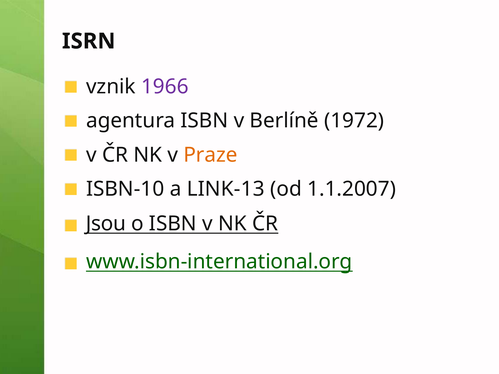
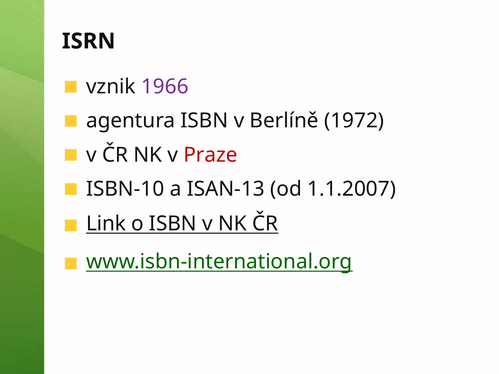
Praze colour: orange -> red (210, 155)
LINK-13: LINK-13 -> ISAN-13 (226, 189)
Jsou: Jsou -> Link (106, 224)
